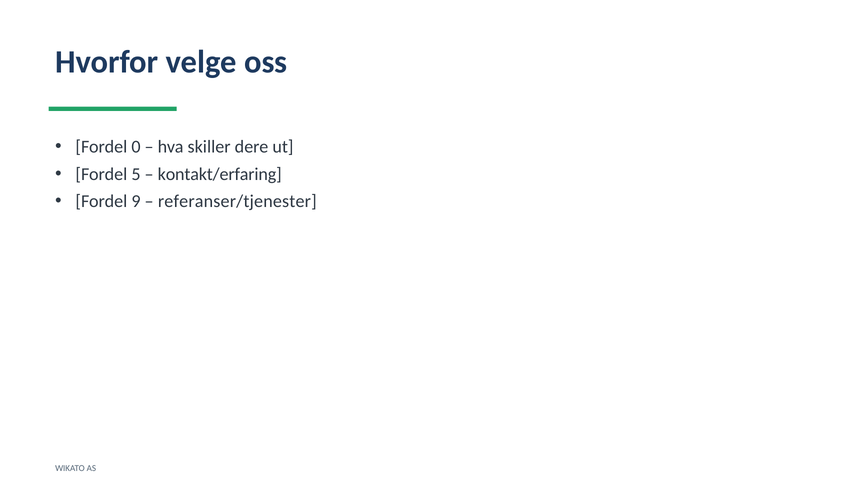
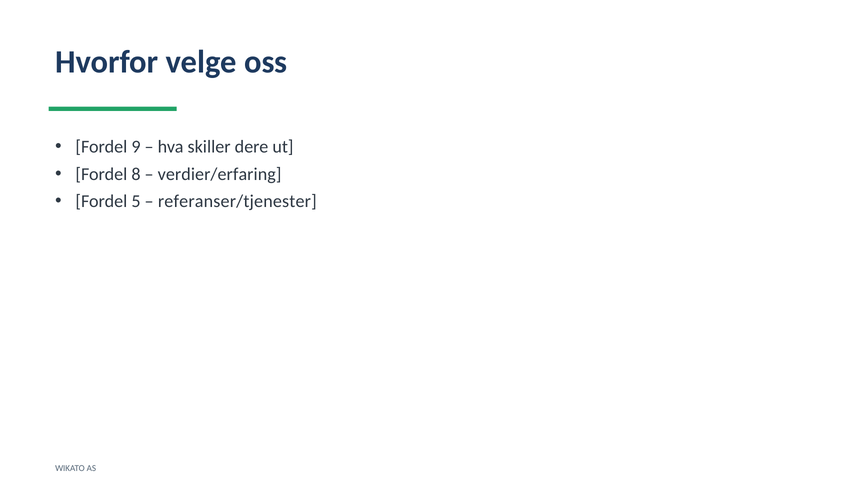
0: 0 -> 9 (136, 147)
5: 5 -> 8 (136, 174)
kontakt/erfaring: kontakt/erfaring -> verdier/erfaring (220, 174)
9: 9 -> 5 (136, 201)
